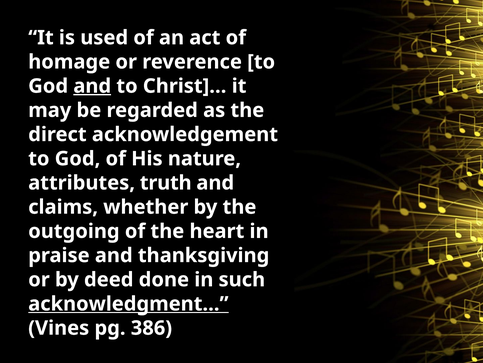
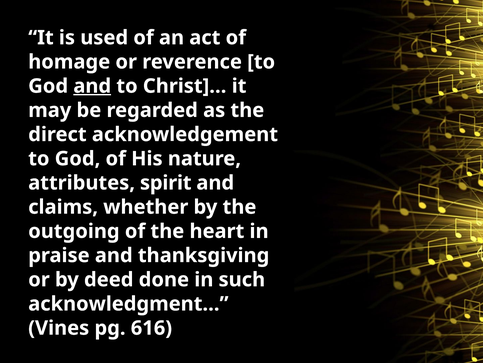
truth: truth -> spirit (166, 183)
acknowledgment… underline: present -> none (128, 303)
386: 386 -> 616 (151, 327)
